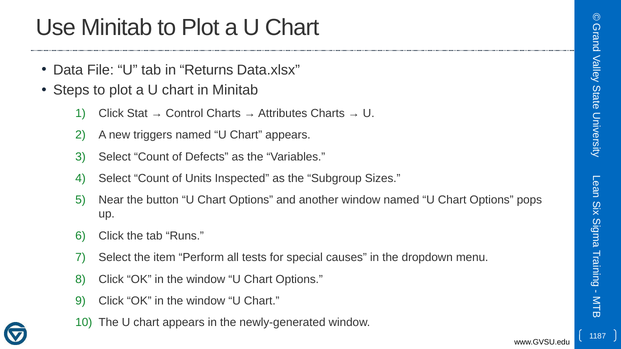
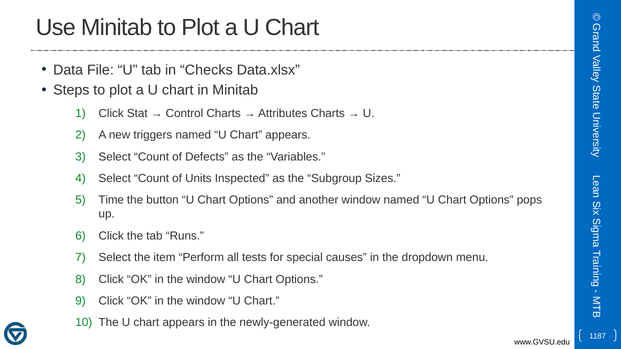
Returns: Returns -> Checks (206, 70)
Near: Near -> Time (111, 200)
